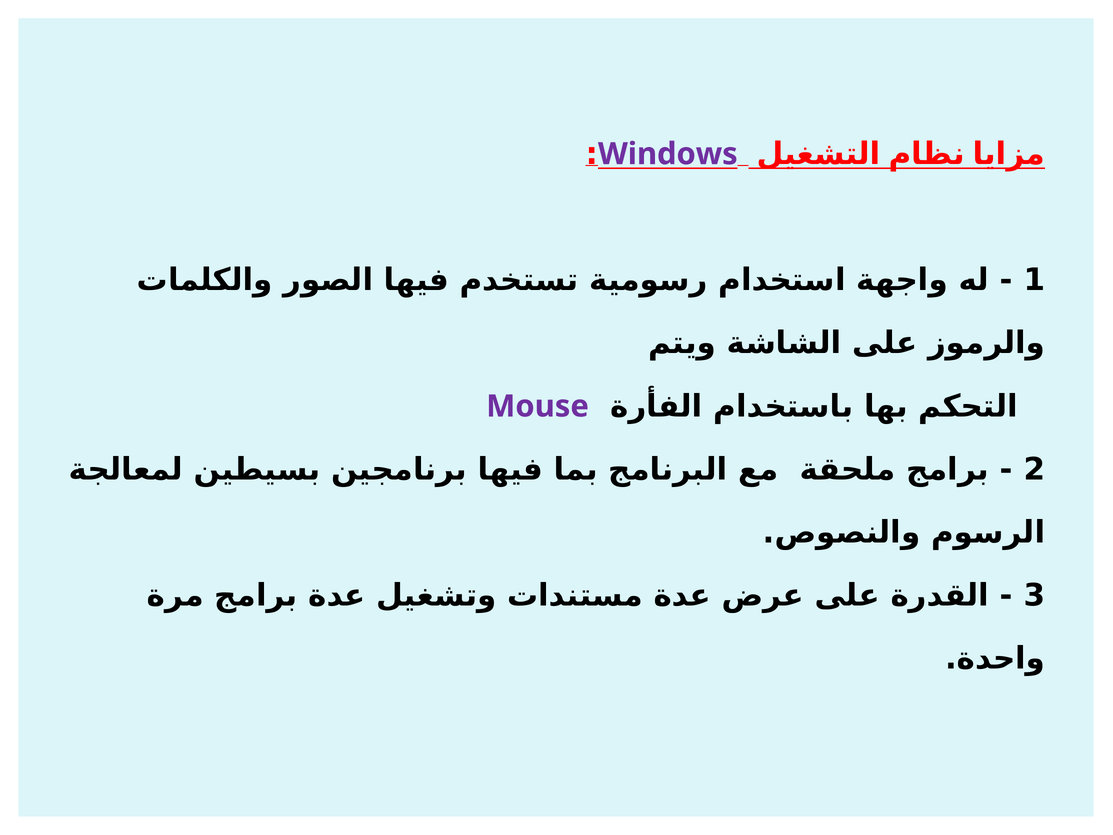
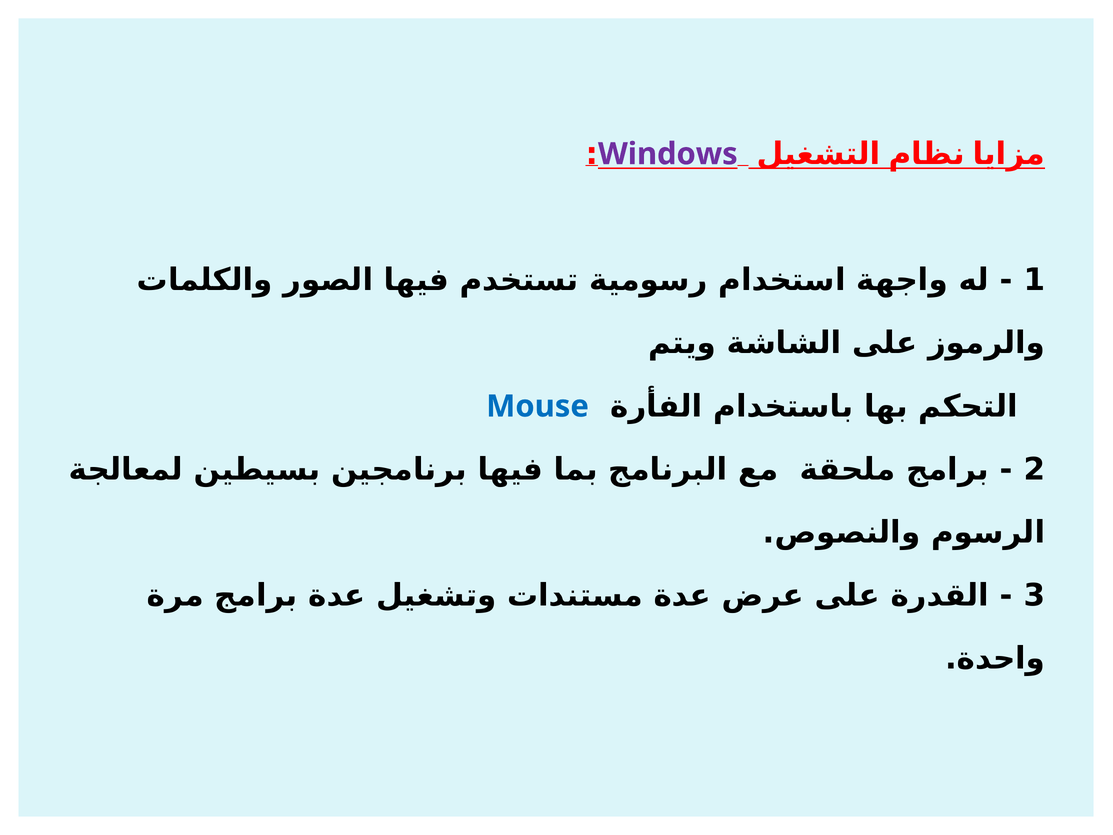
Mouse colour: purple -> blue (537, 406)
